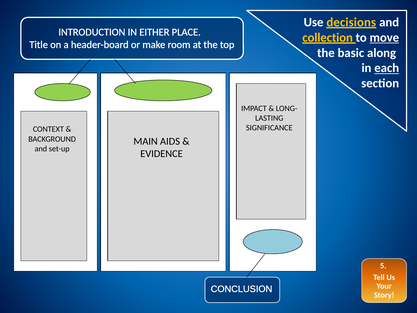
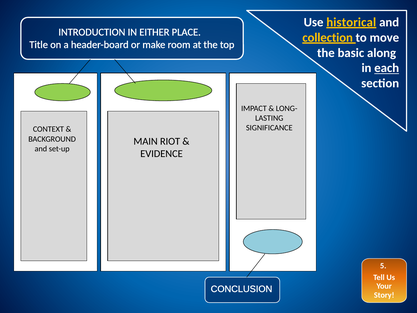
decisions: decisions -> historical (351, 22)
move underline: present -> none (384, 37)
AIDS: AIDS -> RIOT (170, 141)
